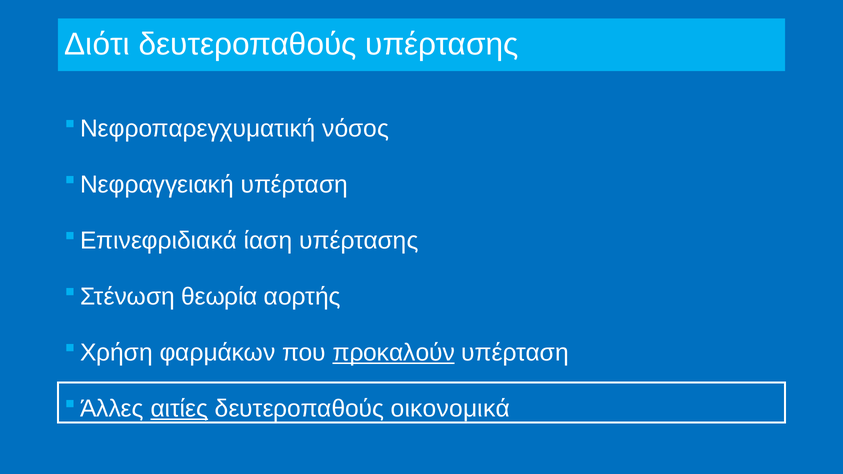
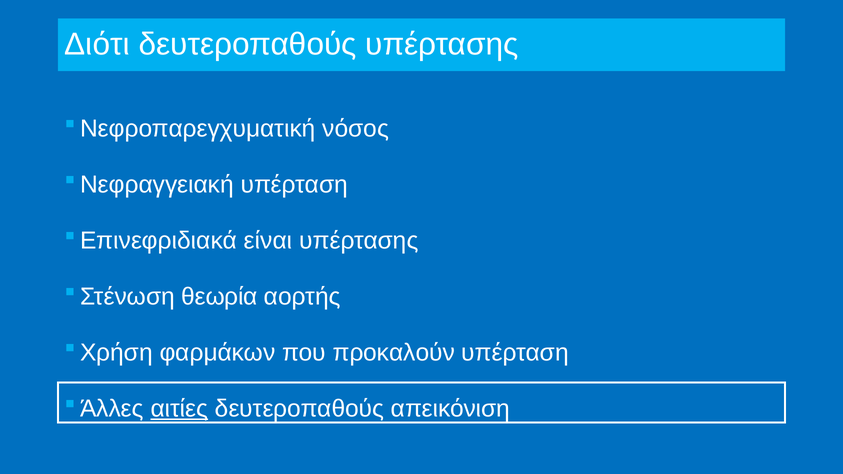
ίαση: ίαση -> είναι (268, 241)
προκαλούν underline: present -> none (394, 353)
οικονομικά: οικονομικά -> απεικόνιση (451, 409)
